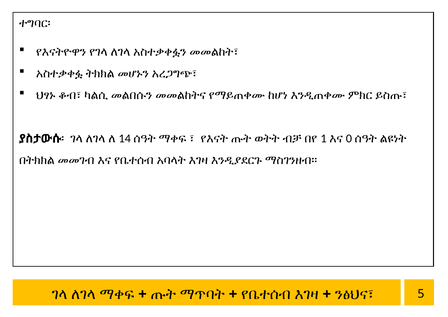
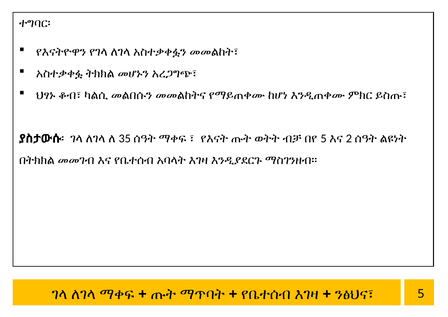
14: 14 -> 35 (125, 139)
1: 1 -> 5 (324, 139)
0: 0 -> 2 (349, 139)
